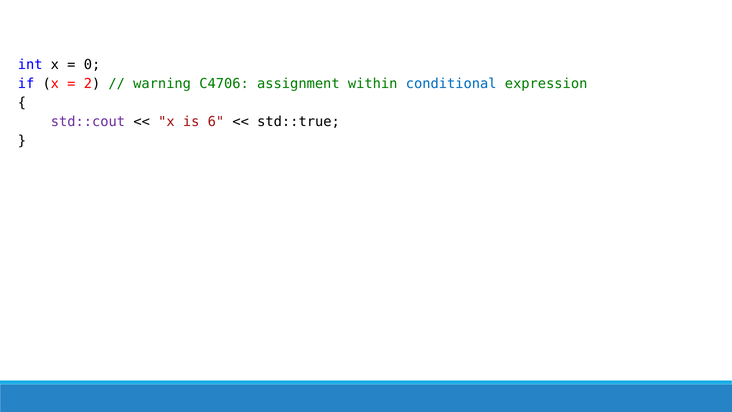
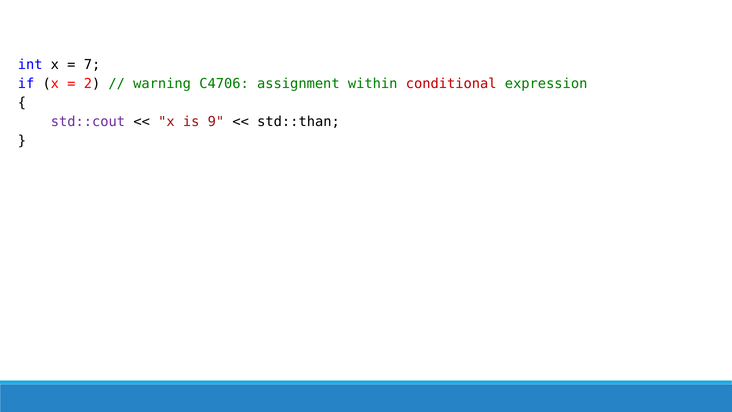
0: 0 -> 7 (92, 65)
conditional colour: blue -> red (451, 84)
6: 6 -> 9 (216, 122)
std::true: std::true -> std::than (299, 122)
